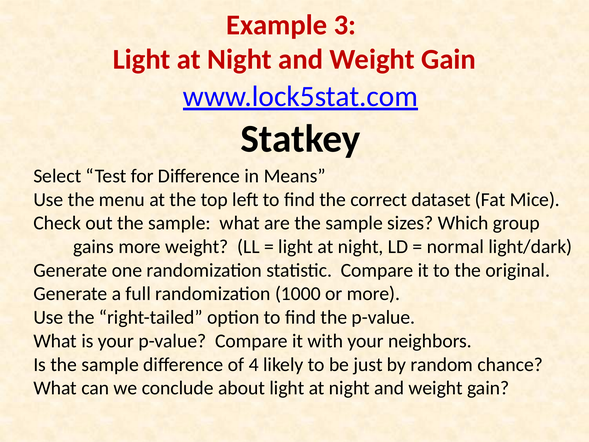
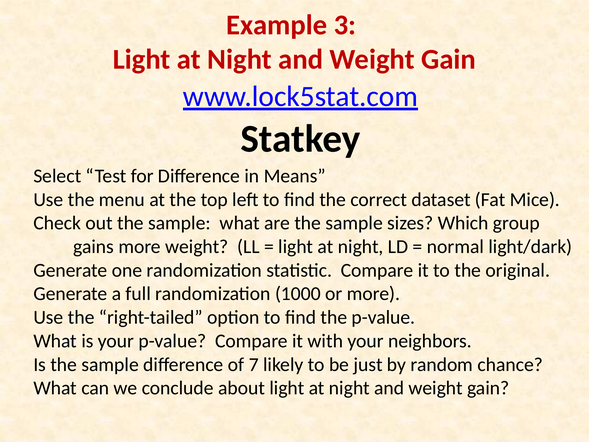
4: 4 -> 7 (254, 364)
